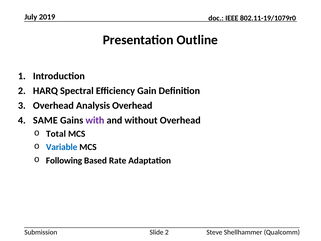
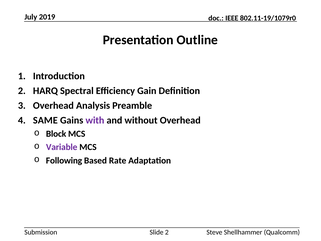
Analysis Overhead: Overhead -> Preamble (132, 105)
Total: Total -> Block (56, 134)
Variable colour: blue -> purple (62, 147)
